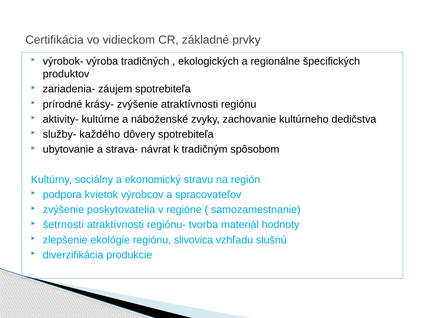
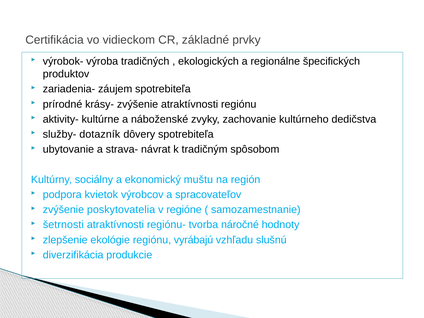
každého: každého -> dotazník (100, 134)
stravu: stravu -> muštu (198, 180)
materiál: materiál -> náročné (240, 225)
slivovica: slivovica -> vyrábajú (194, 240)
